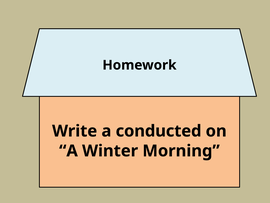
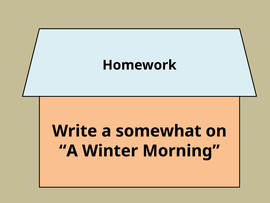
conducted: conducted -> somewhat (159, 131)
